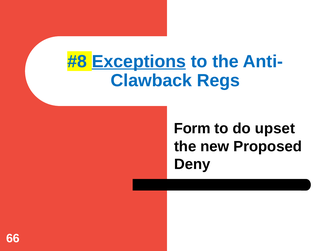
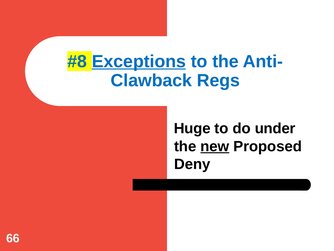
Form: Form -> Huge (192, 128)
upset: upset -> under (275, 128)
new underline: none -> present (215, 146)
